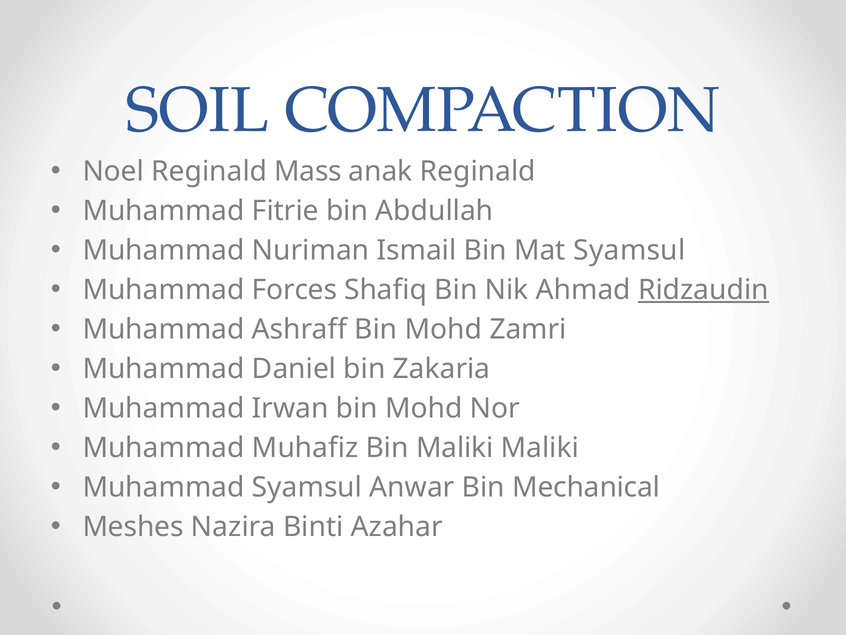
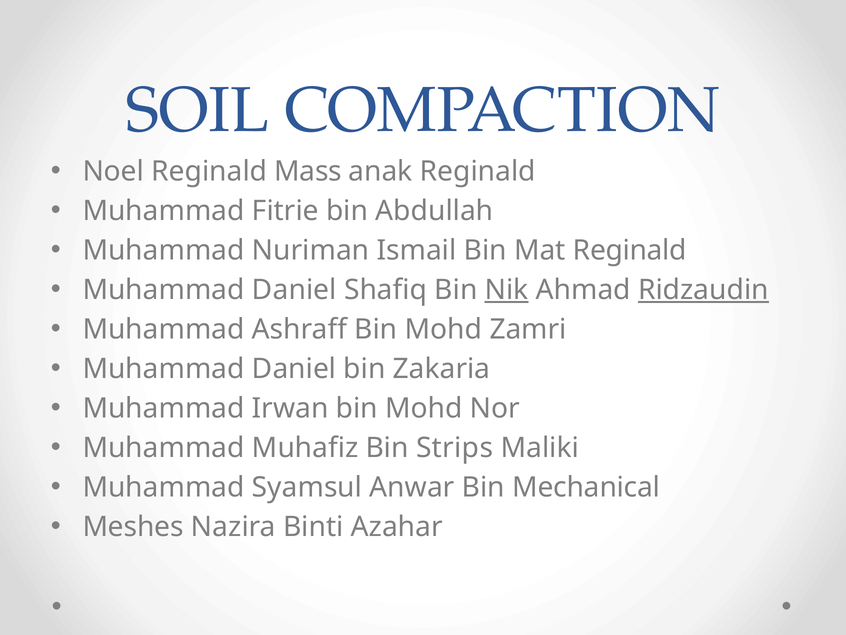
Mat Syamsul: Syamsul -> Reginald (630, 250)
Forces: Forces -> Daniel (294, 290)
Nik underline: none -> present (507, 290)
Bin Maliki: Maliki -> Strips (455, 447)
